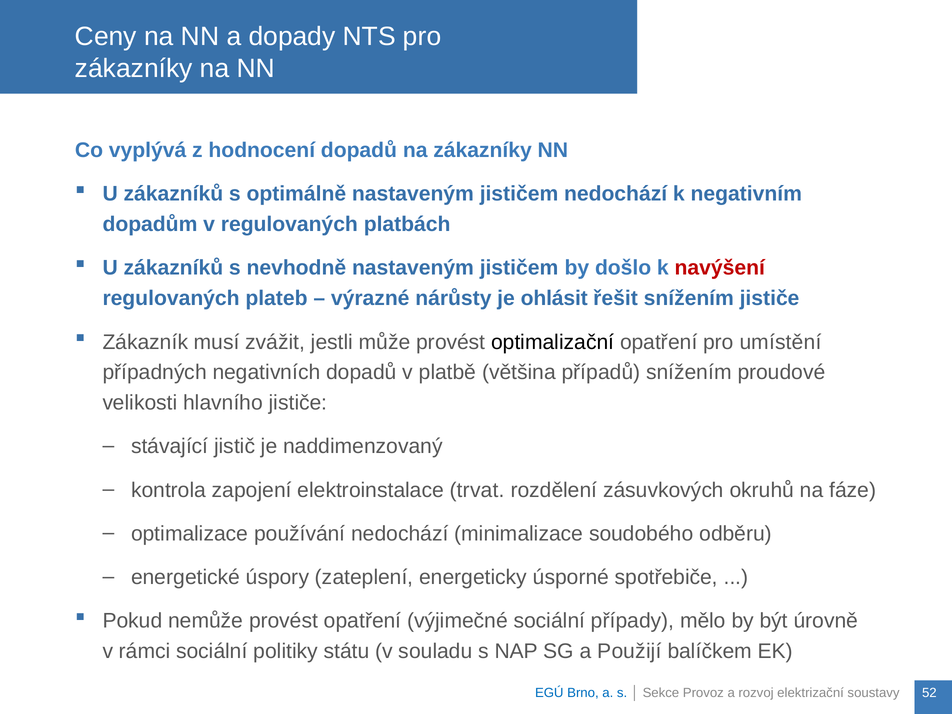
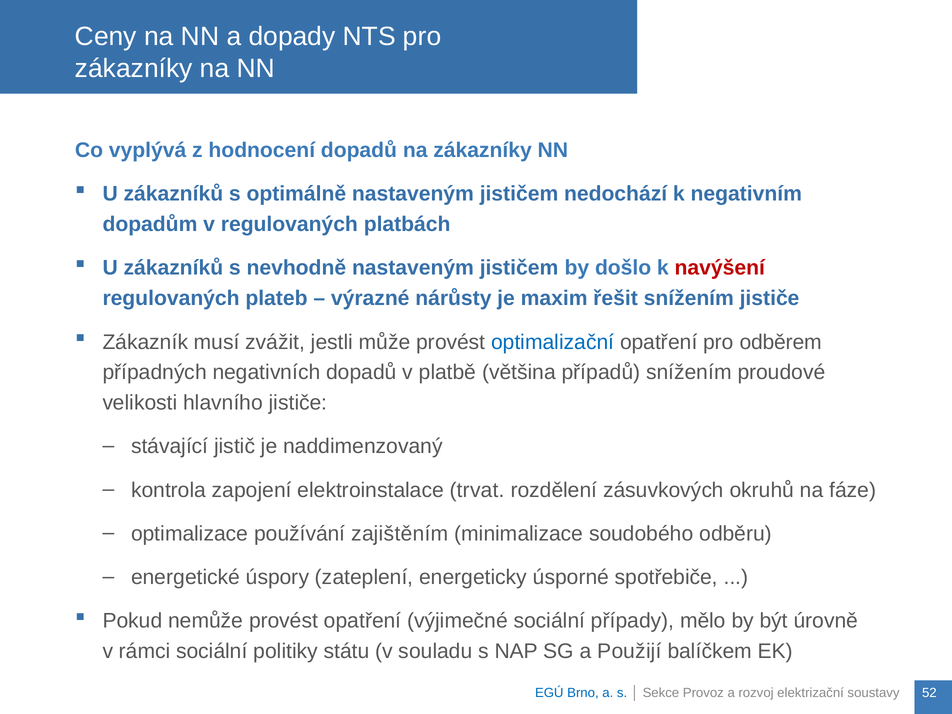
ohlásit: ohlásit -> maxim (554, 298)
optimalizační colour: black -> blue (553, 342)
umístění: umístění -> odběrem (781, 342)
používání nedochází: nedochází -> zajištěním (400, 534)
